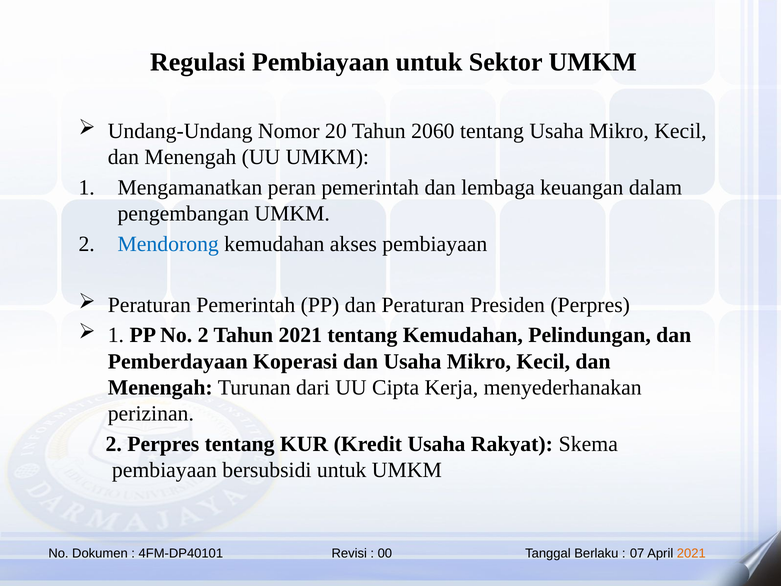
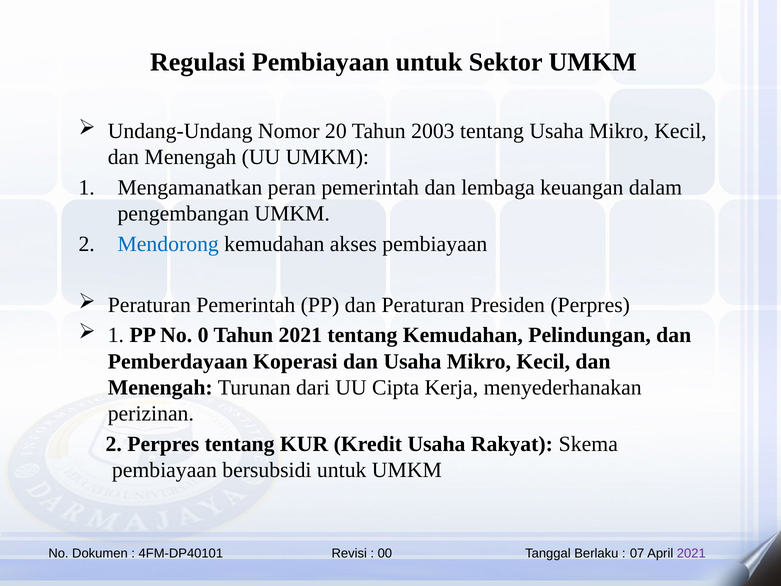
2060: 2060 -> 2003 (433, 131)
No 2: 2 -> 0 (203, 335)
2021 colour: orange -> purple (691, 553)
